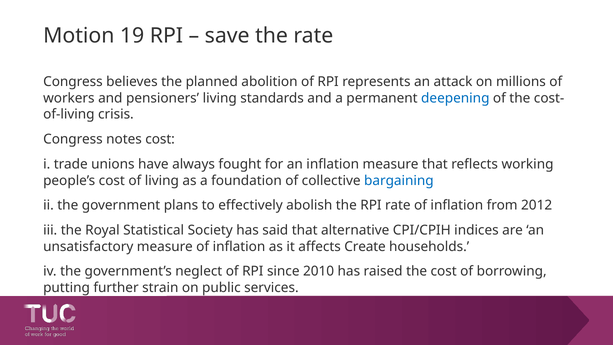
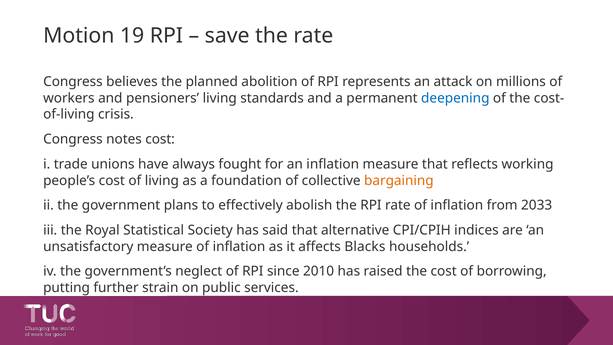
bargaining colour: blue -> orange (399, 180)
2012: 2012 -> 2033 (537, 205)
Create: Create -> Blacks (365, 246)
